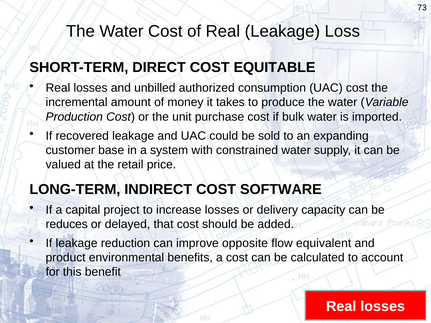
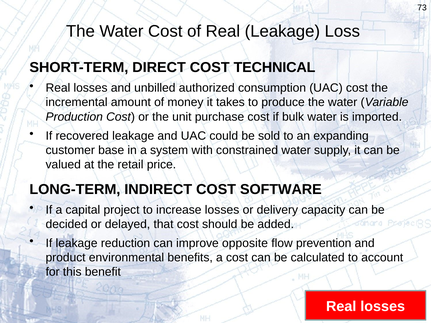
EQUITABLE: EQUITABLE -> TECHNICAL (275, 68)
reduces: reduces -> decided (67, 224)
equivalent: equivalent -> prevention (324, 243)
